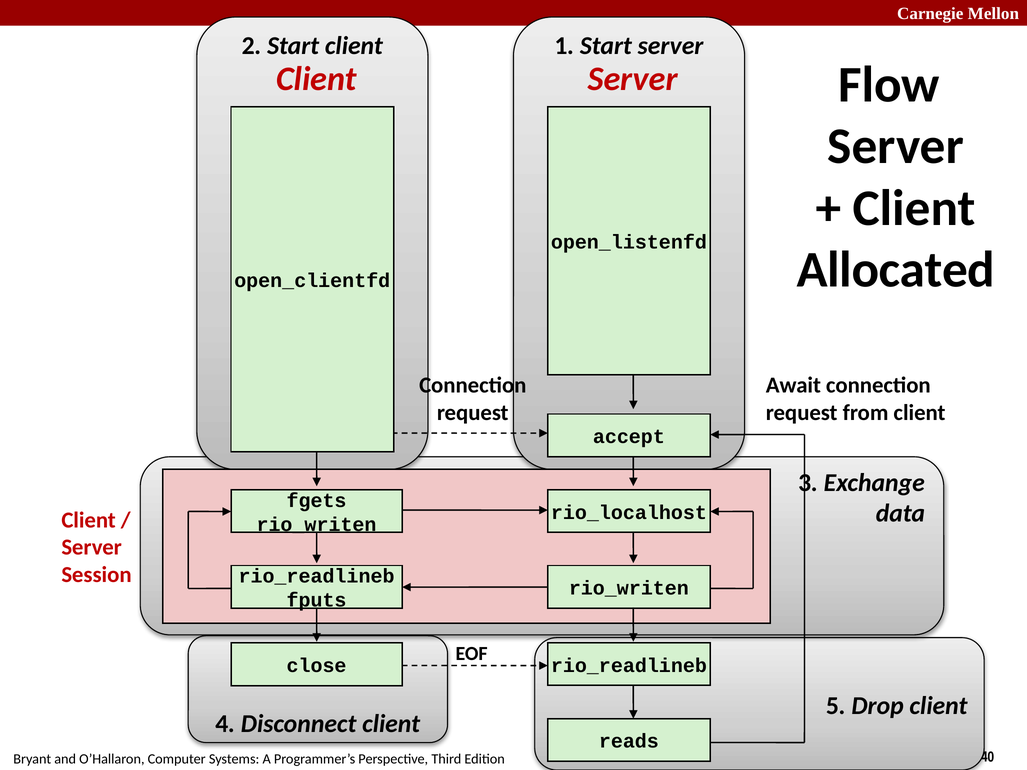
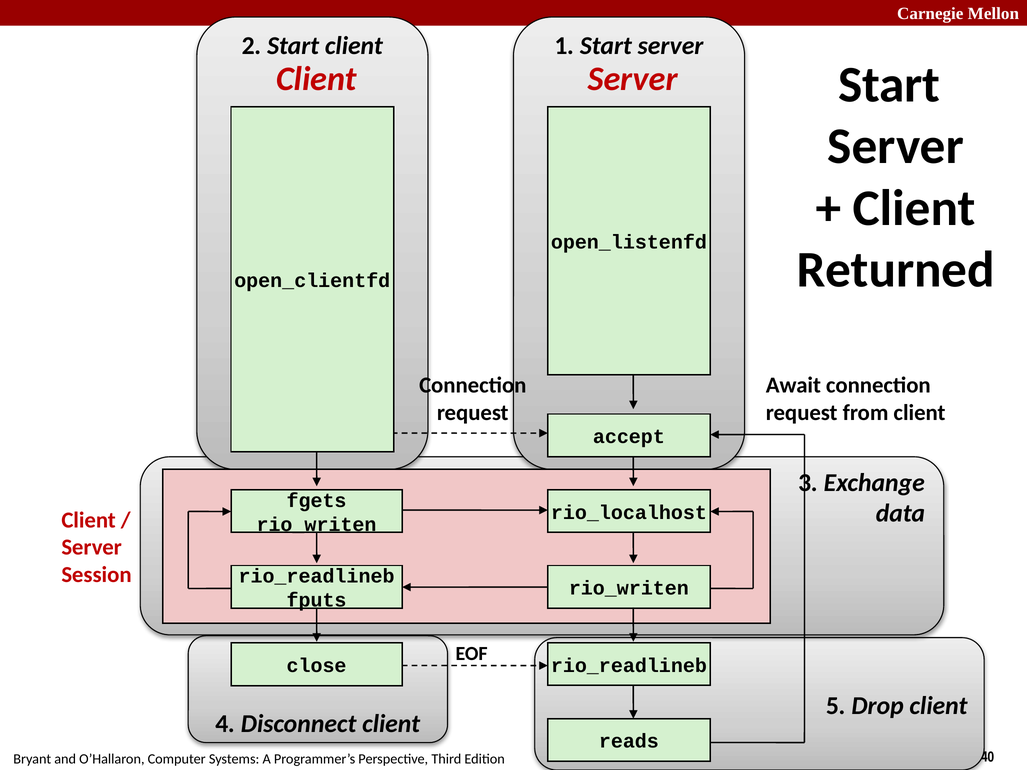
Flow: Flow -> Start (889, 85)
Allocated: Allocated -> Returned (896, 270)
